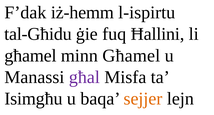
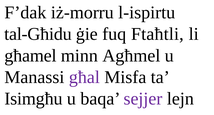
iż-hemm: iż-hemm -> iż-morru (82, 12)
Ħallini: Ħallini -> Ftaħtli (157, 34)
minn Għamel: Għamel -> Agħmel (131, 56)
sejjer colour: orange -> purple (143, 99)
